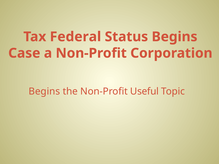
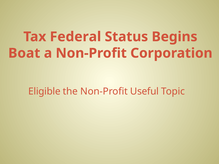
Case: Case -> Boat (24, 53)
Begins: Begins -> Eligible (44, 92)
